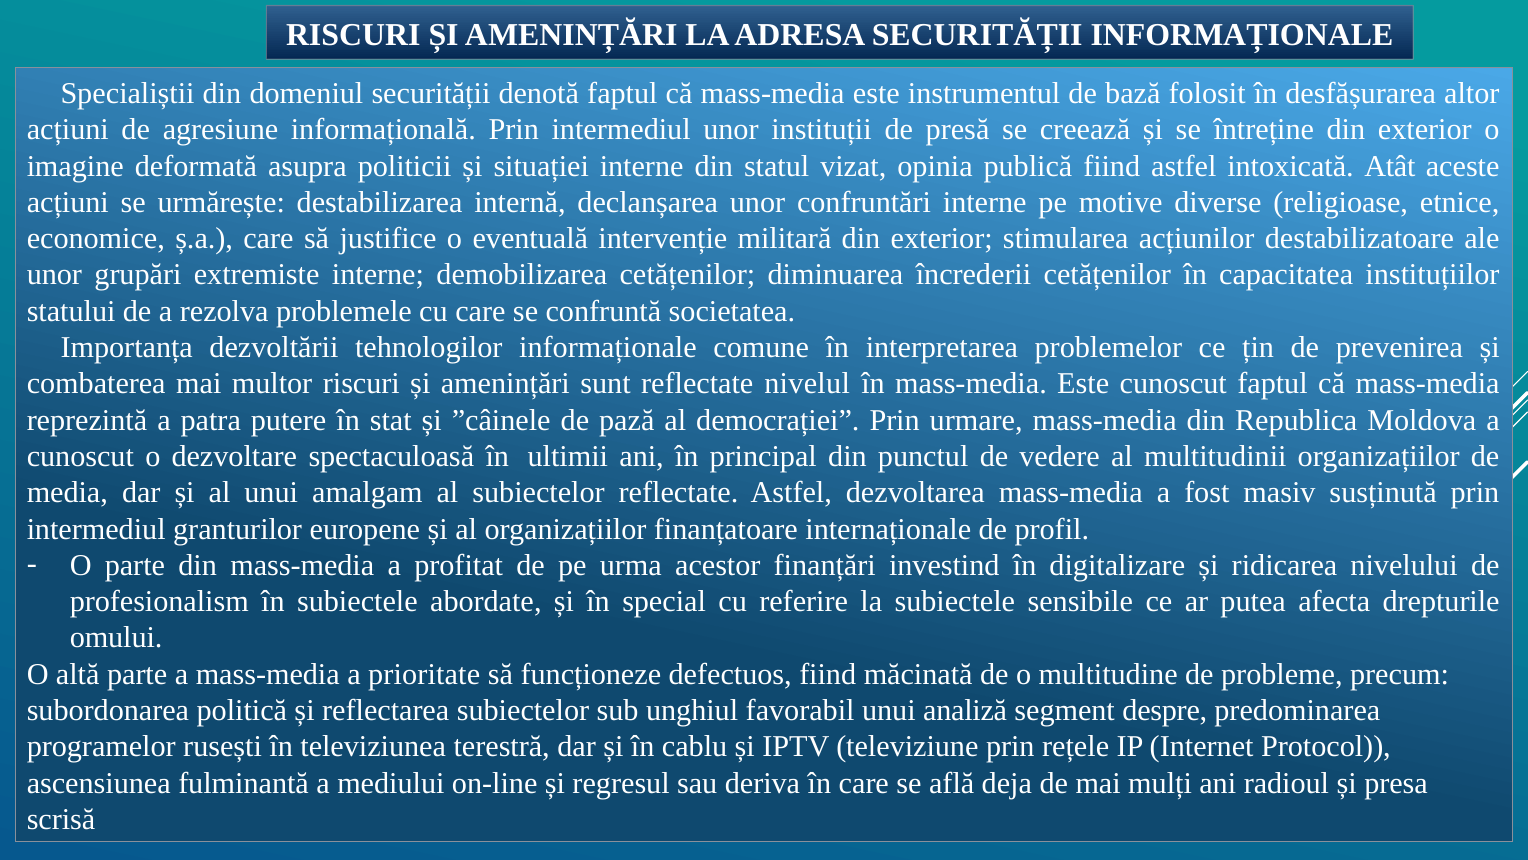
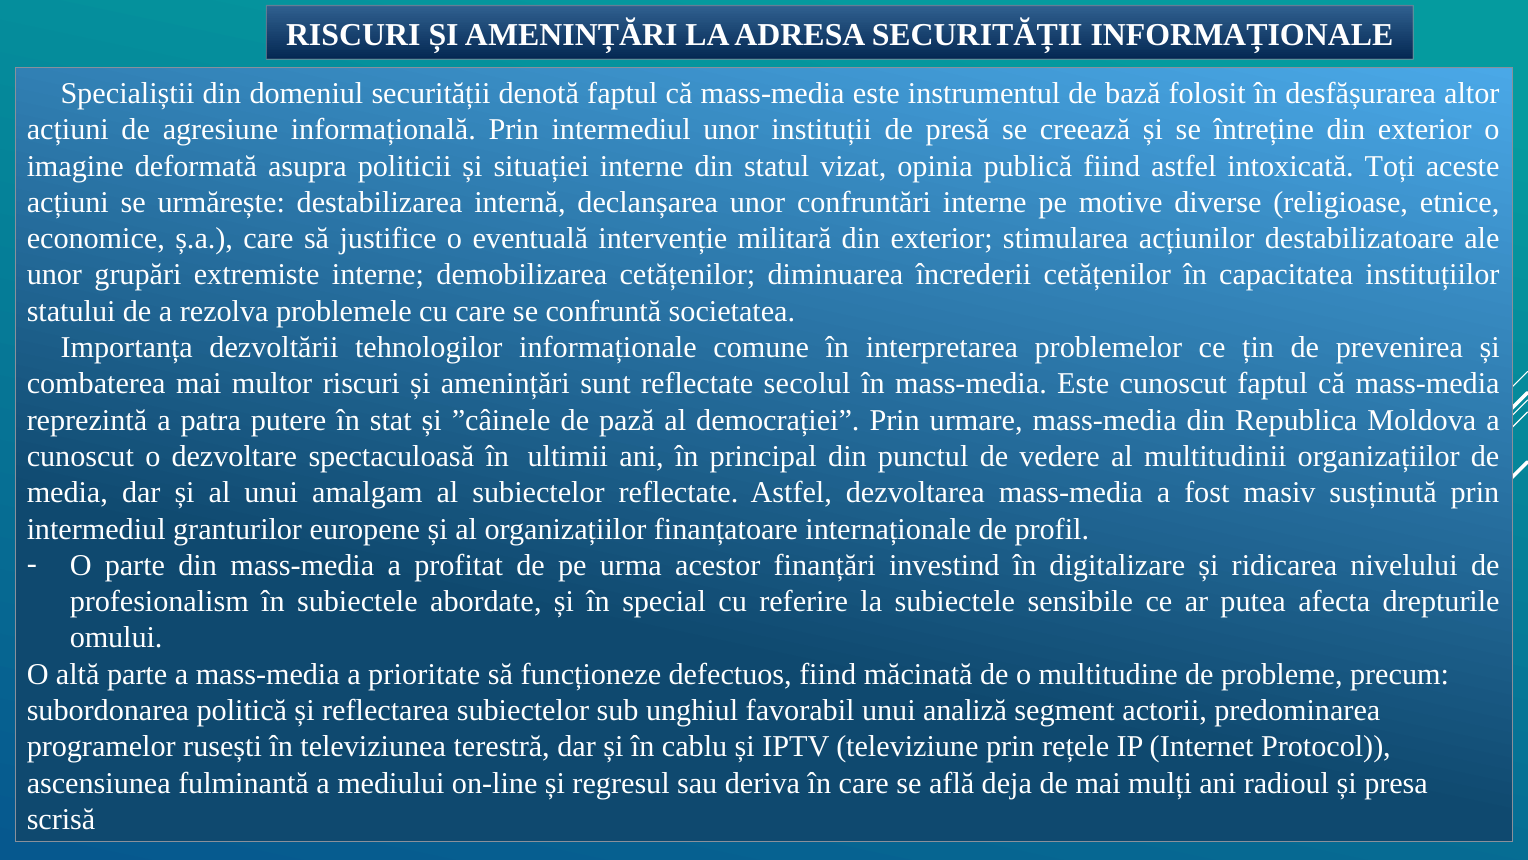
Atât: Atât -> Toți (1390, 166)
nivelul: nivelul -> secolul (807, 384)
despre: despre -> actorii (1165, 710)
